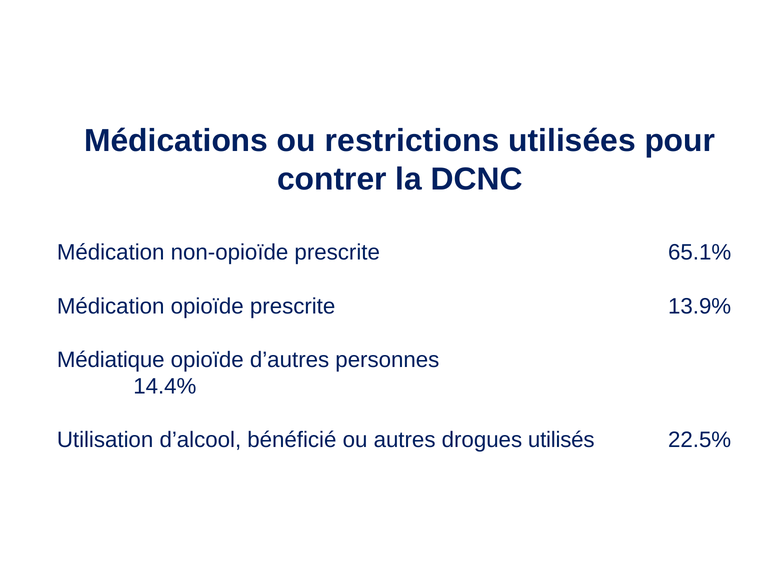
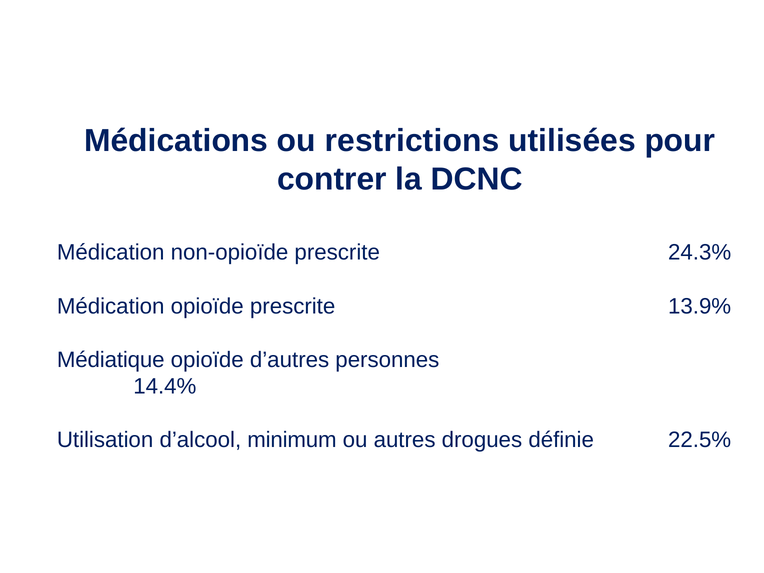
65.1%: 65.1% -> 24.3% (700, 252)
bénéficié: bénéficié -> minimum (292, 440)
utilisés: utilisés -> définie (561, 440)
